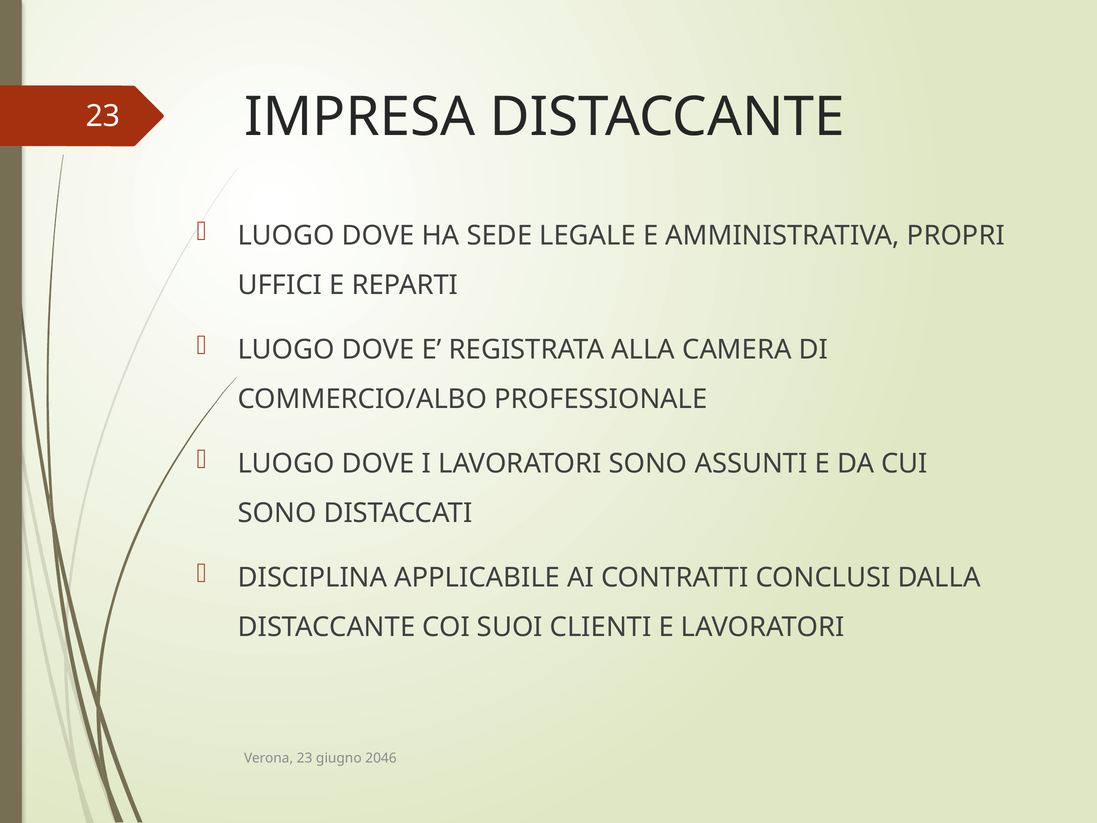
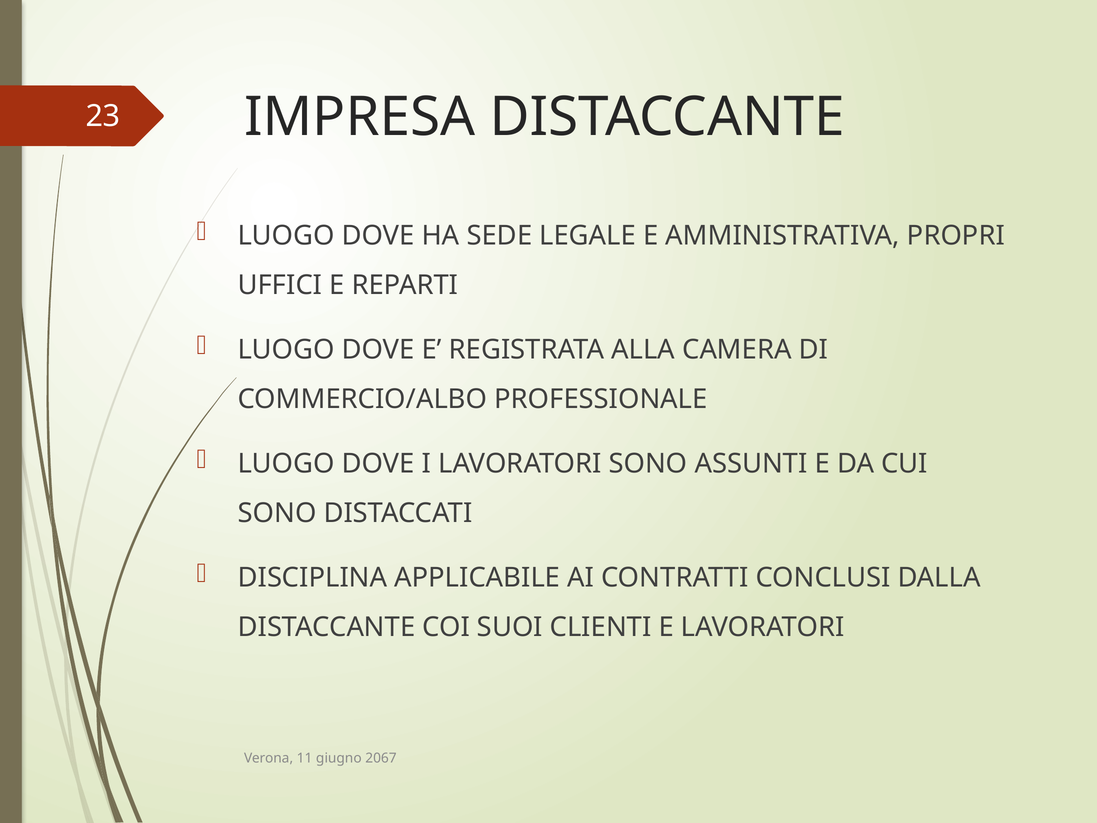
Verona 23: 23 -> 11 (305, 758)
2046: 2046 -> 2067 (381, 758)
